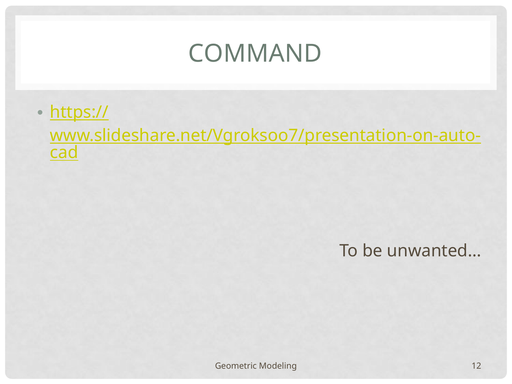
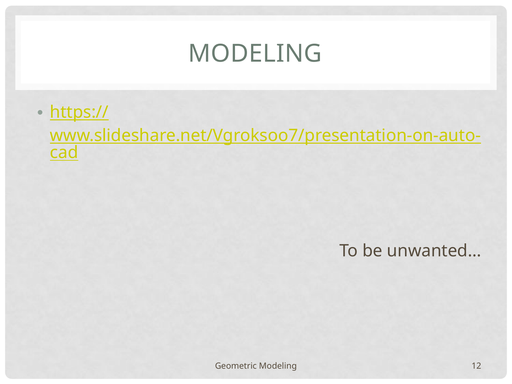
COMMAND: COMMAND -> MODELING (255, 54)
